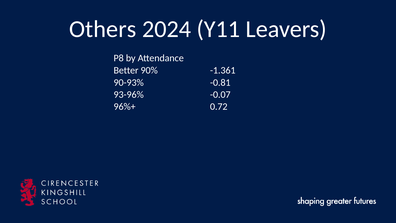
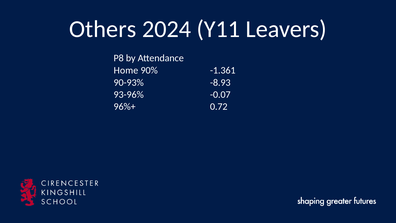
Better: Better -> Home (126, 70)
-0.81: -0.81 -> -8.93 (220, 82)
